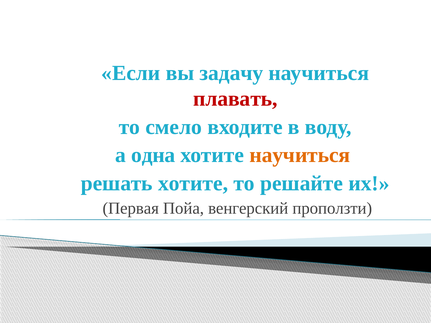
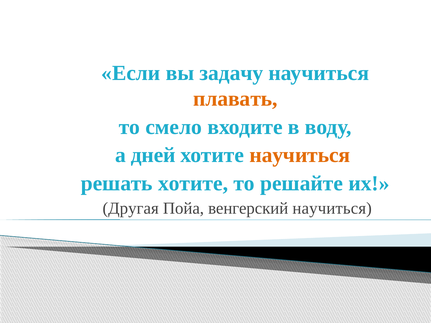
плавать colour: red -> orange (235, 99)
одна: одна -> дней (153, 155)
Первая: Первая -> Другая (131, 209)
венгерский проползти: проползти -> научиться (332, 209)
